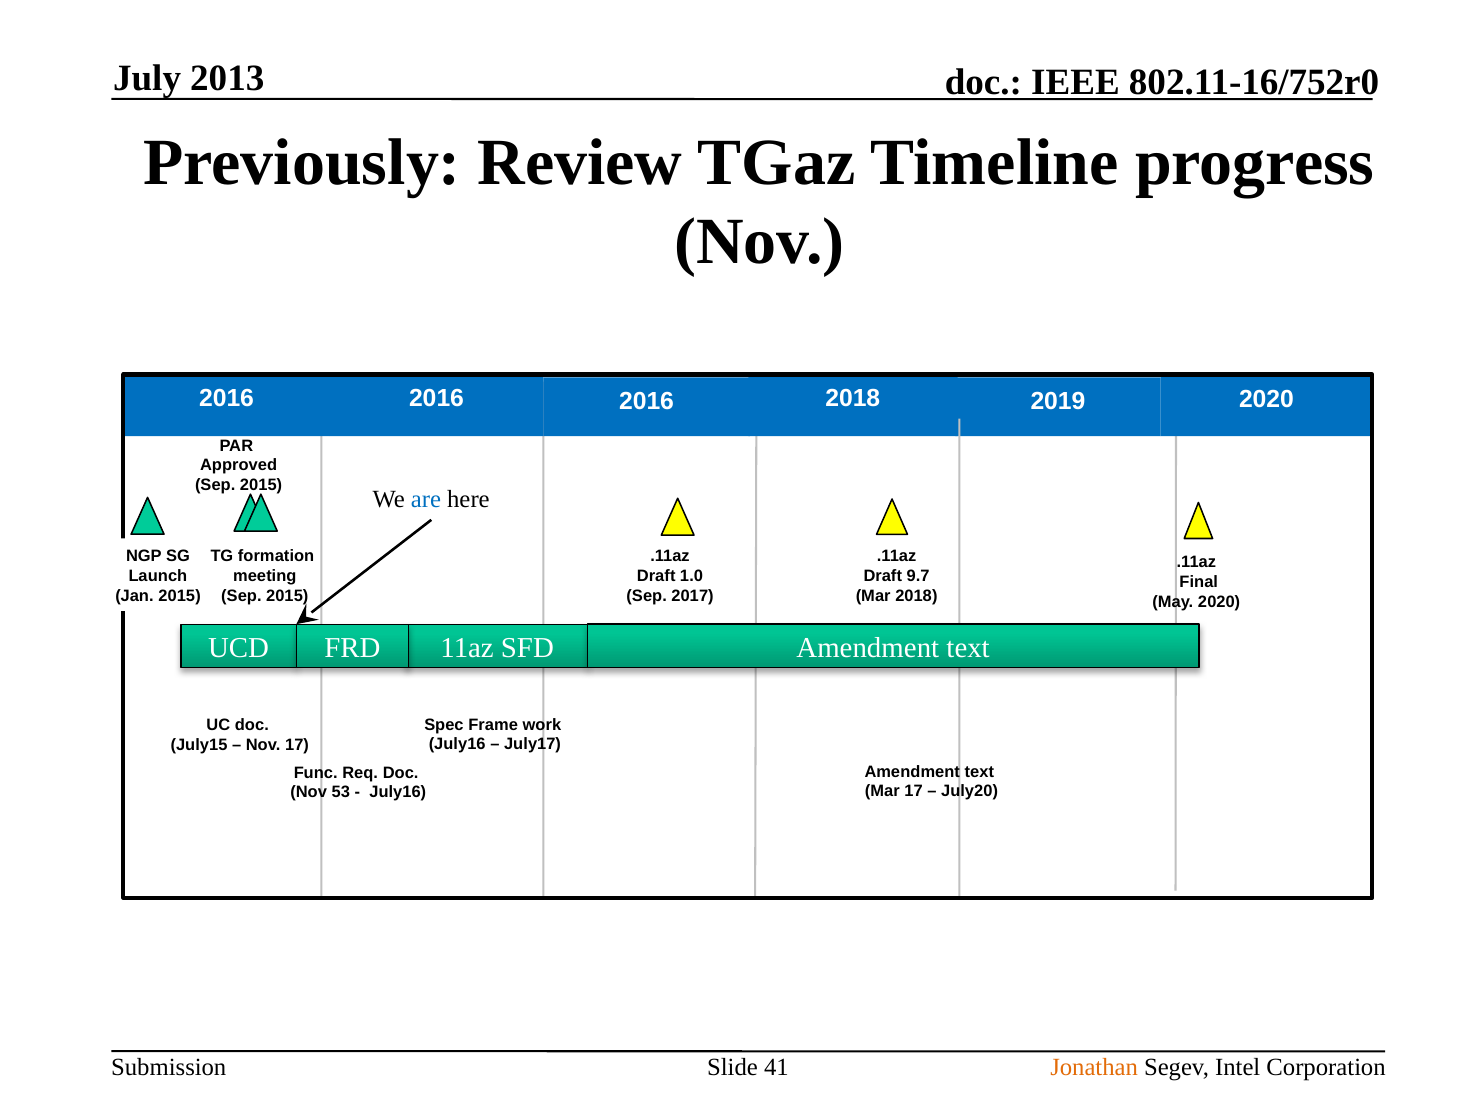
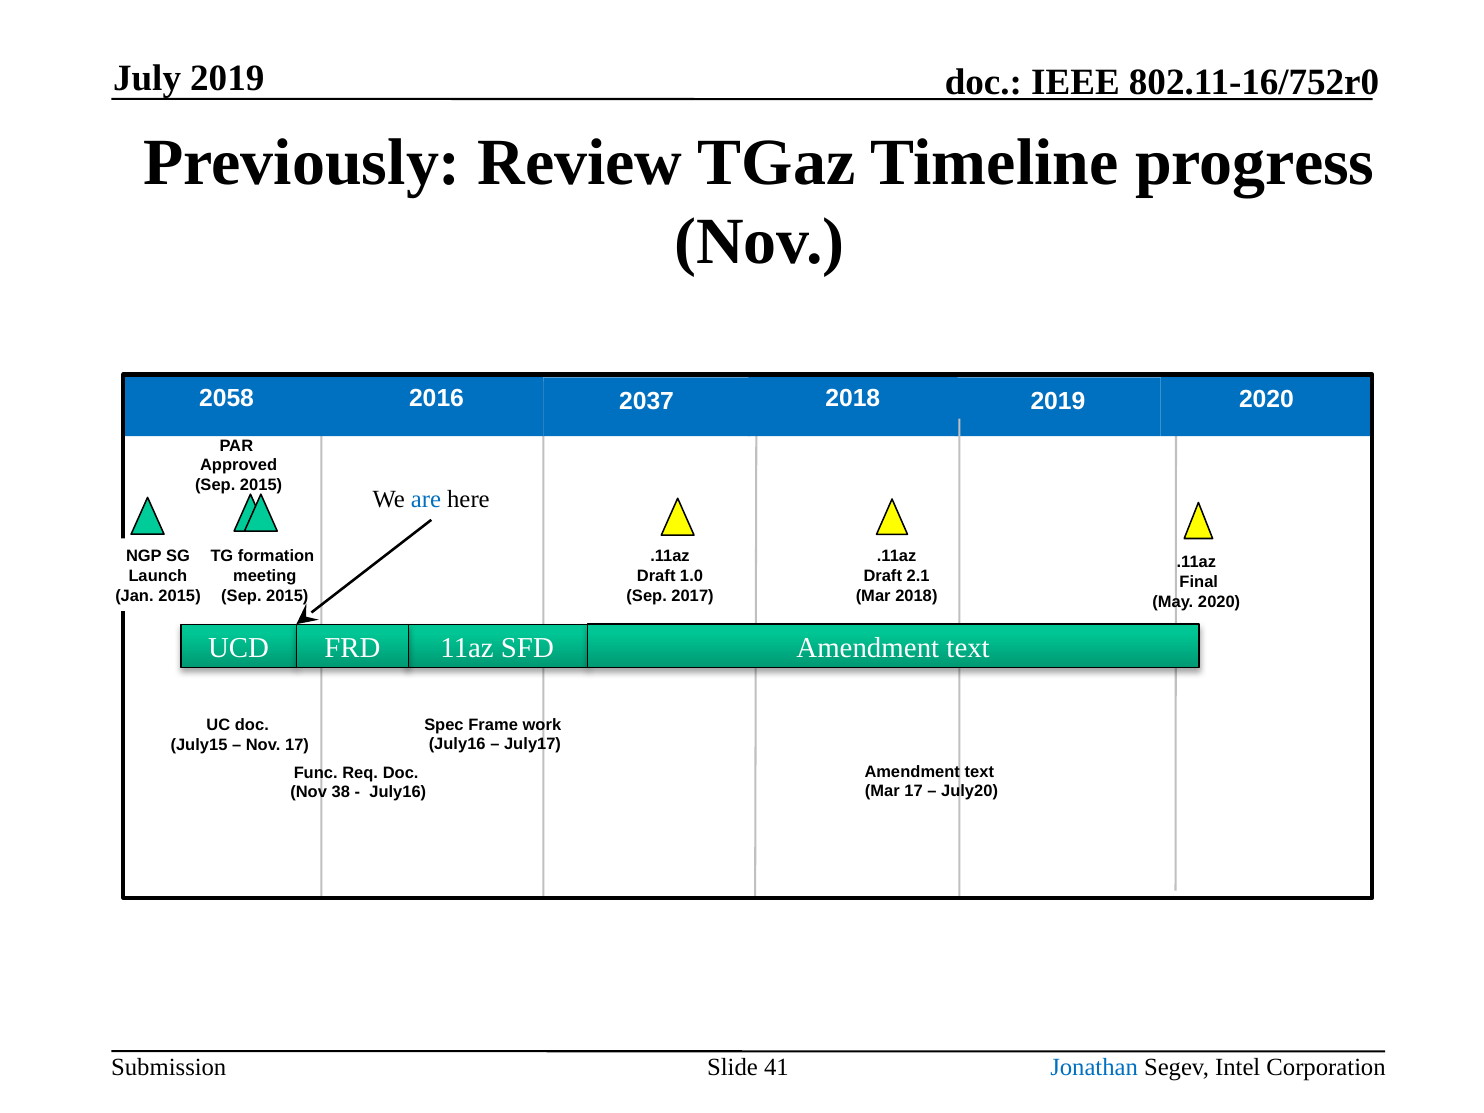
July 2013: 2013 -> 2019 (227, 79)
2016: 2016 -> 2058 (227, 399)
2016: 2016 -> 2037 (647, 401)
9.7: 9.7 -> 2.1 (918, 576)
53: 53 -> 38 (341, 793)
Jonathan colour: orange -> blue (1094, 1067)
